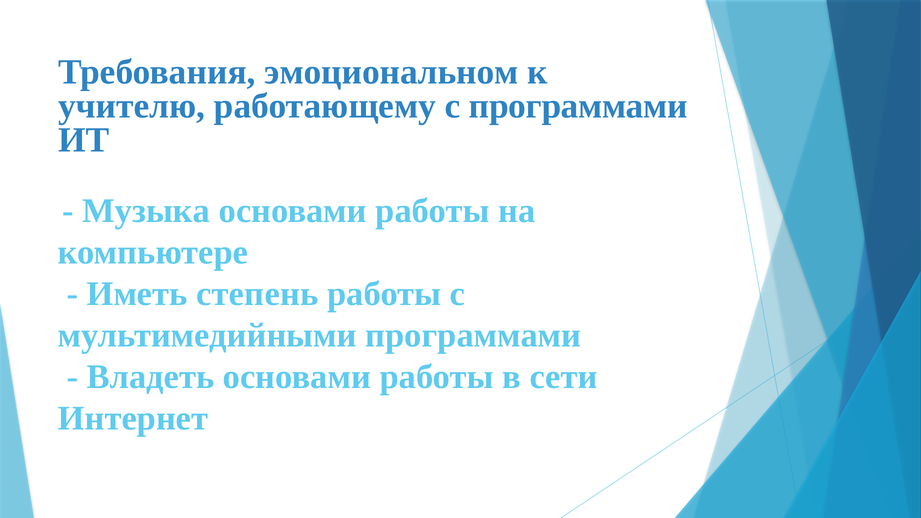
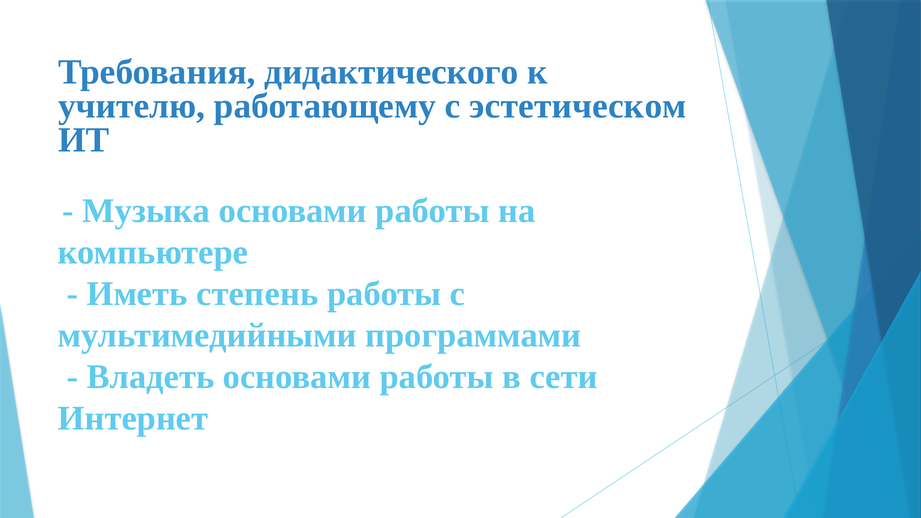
эмоциональном: эмоциональном -> дидактического (391, 72)
с программами: программами -> эстетическом (578, 106)
